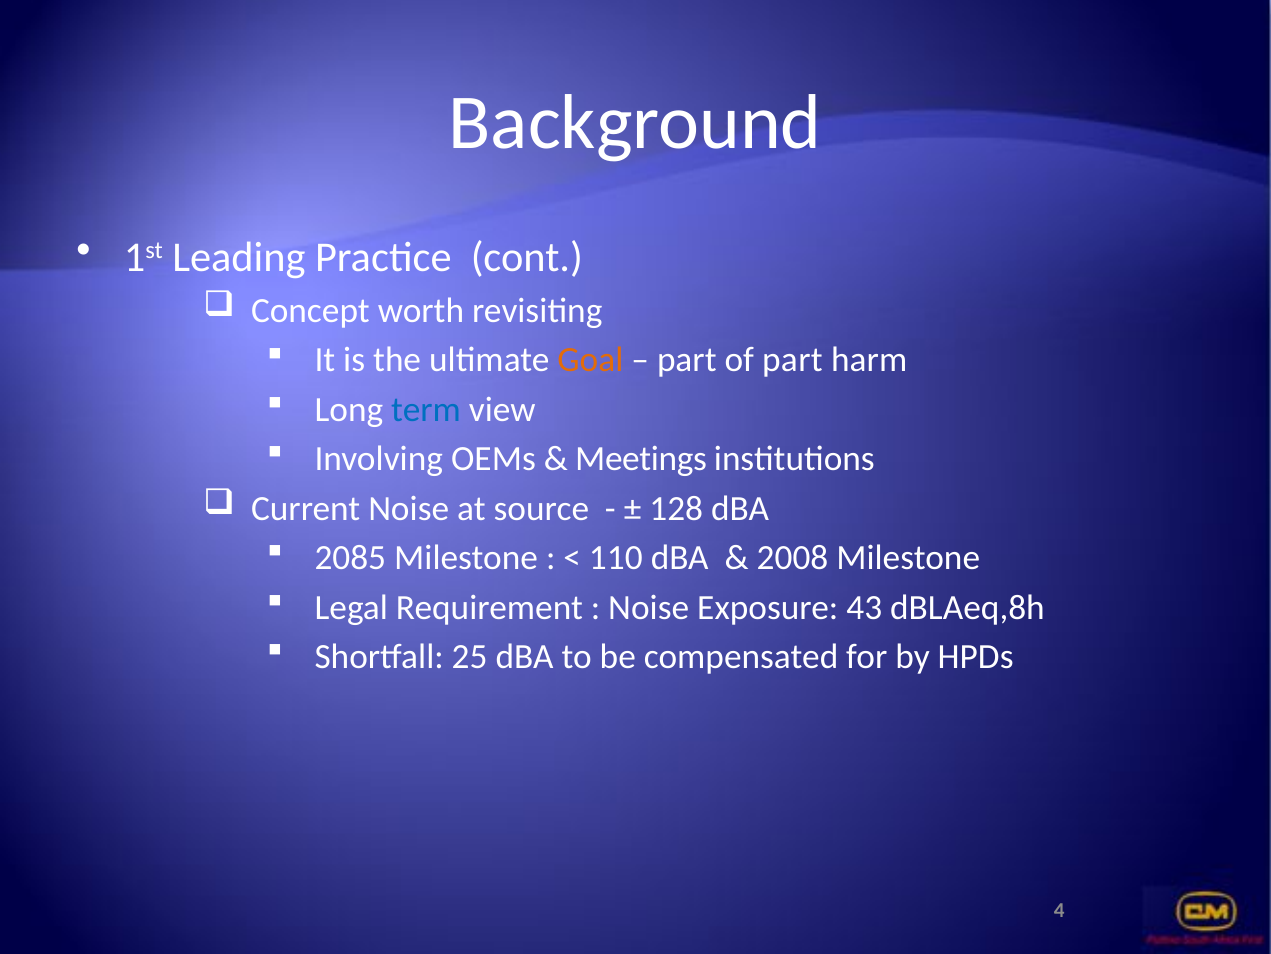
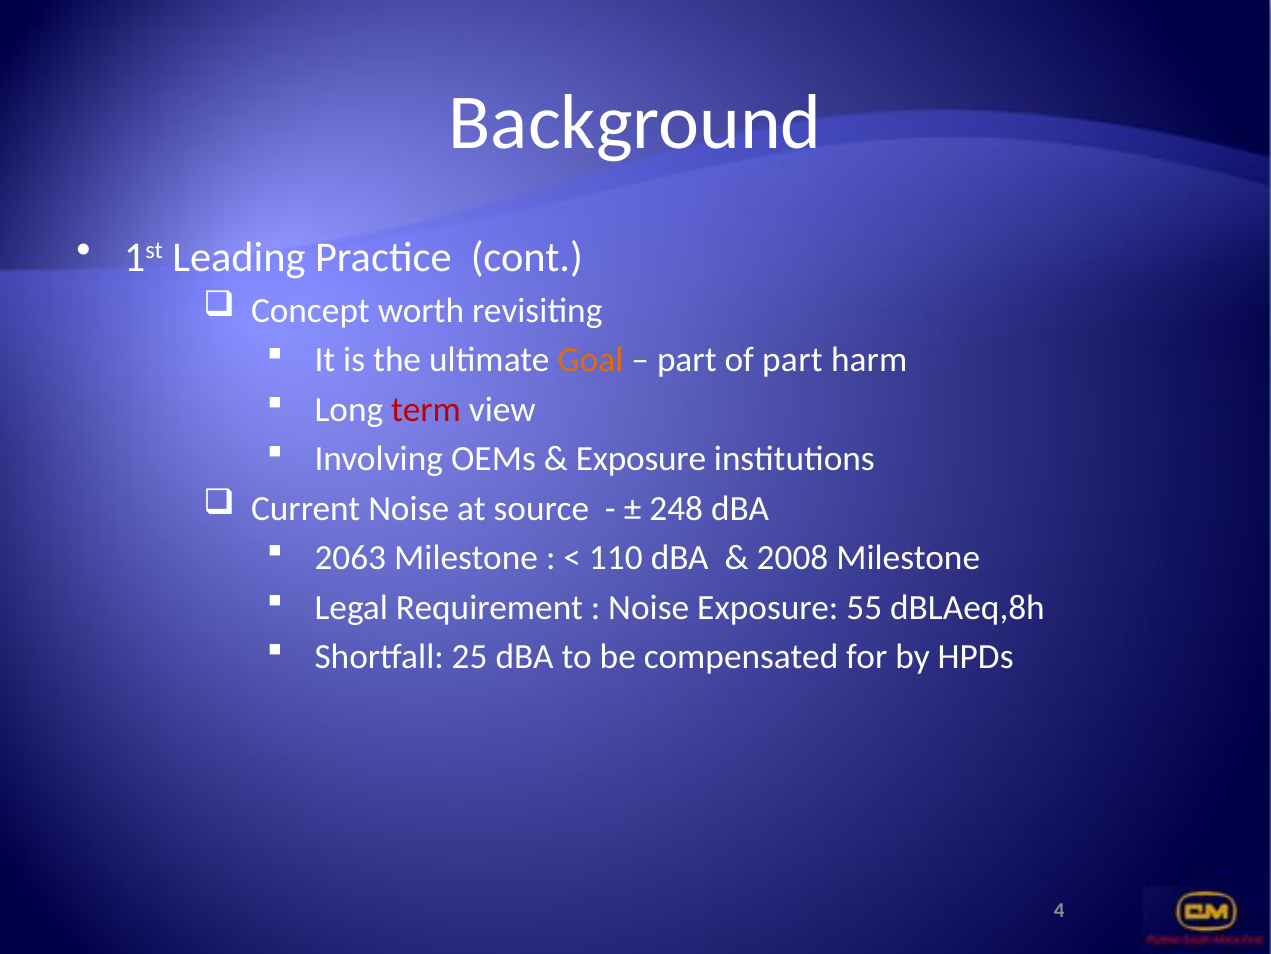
term colour: blue -> red (426, 409)
Meetings: Meetings -> Exposure (641, 459)
128: 128 -> 248 (676, 508)
2085: 2085 -> 2063 (350, 558)
43: 43 -> 55 (864, 607)
